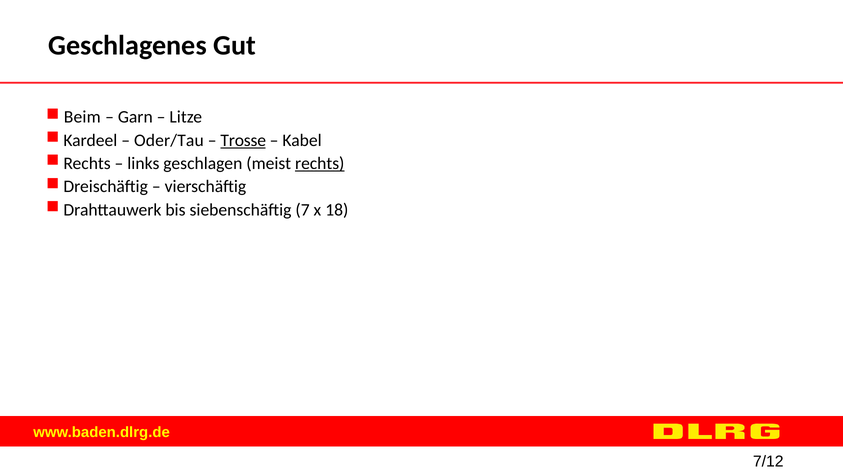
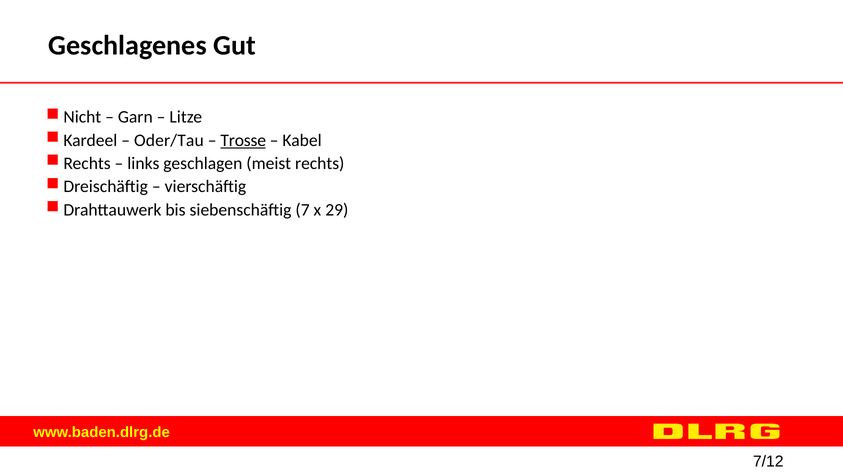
Beim: Beim -> Nicht (82, 117)
rechts underline: present -> none (320, 163)
18: 18 -> 29 (337, 210)
